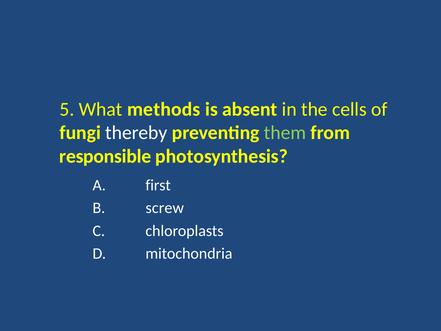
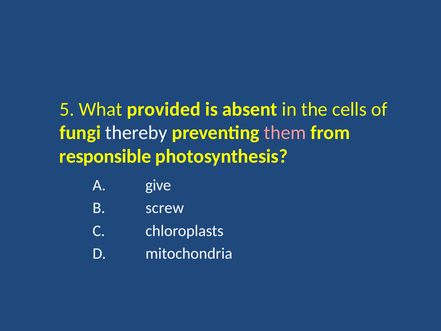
methods: methods -> provided (164, 109)
them colour: light green -> pink (285, 133)
first: first -> give (158, 185)
